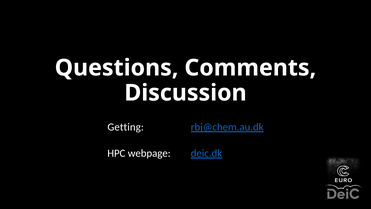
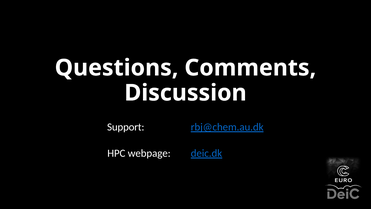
Getting: Getting -> Support (126, 127)
